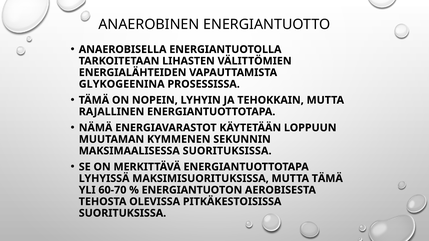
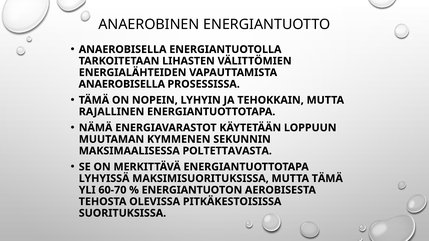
GLYKOGEENINA: GLYKOGEENINA -> ANAEROBISELLA (122, 84)
MAKSIMAALISESSA SUORITUKSISSA: SUORITUKSISSA -> POLTETTAVASTA (227, 151)
